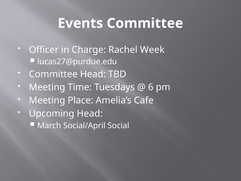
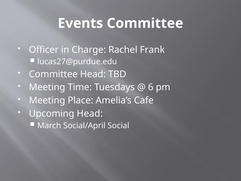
Week: Week -> Frank (152, 50)
